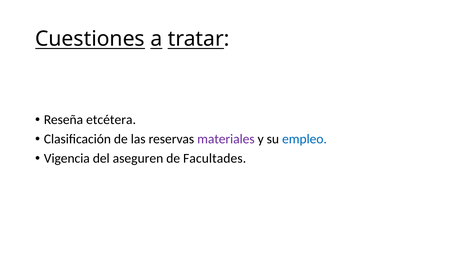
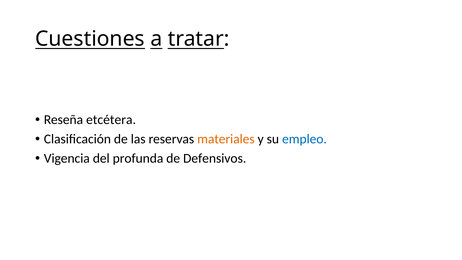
materiales colour: purple -> orange (226, 139)
aseguren: aseguren -> profunda (138, 158)
Facultades: Facultades -> Defensivos (215, 158)
